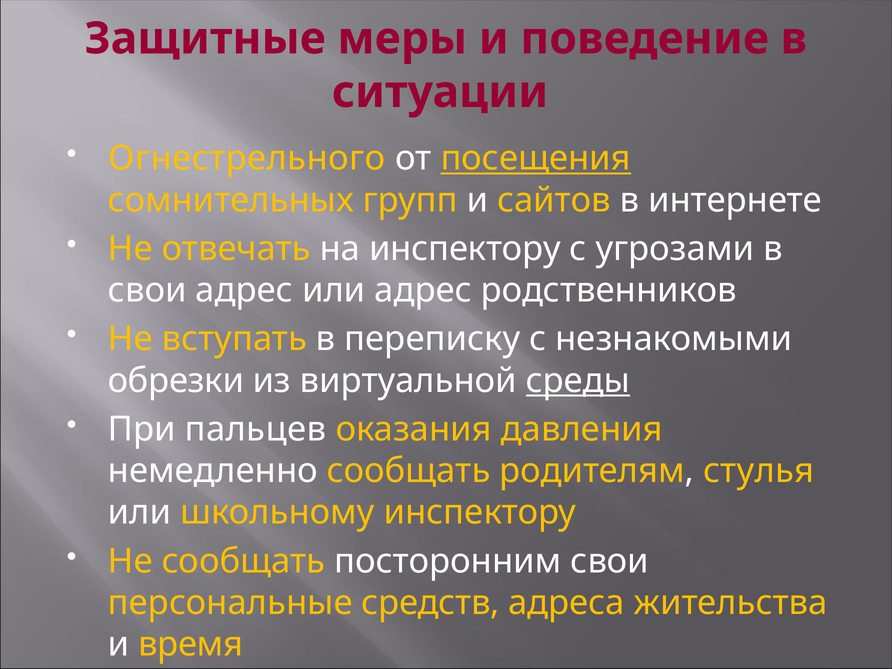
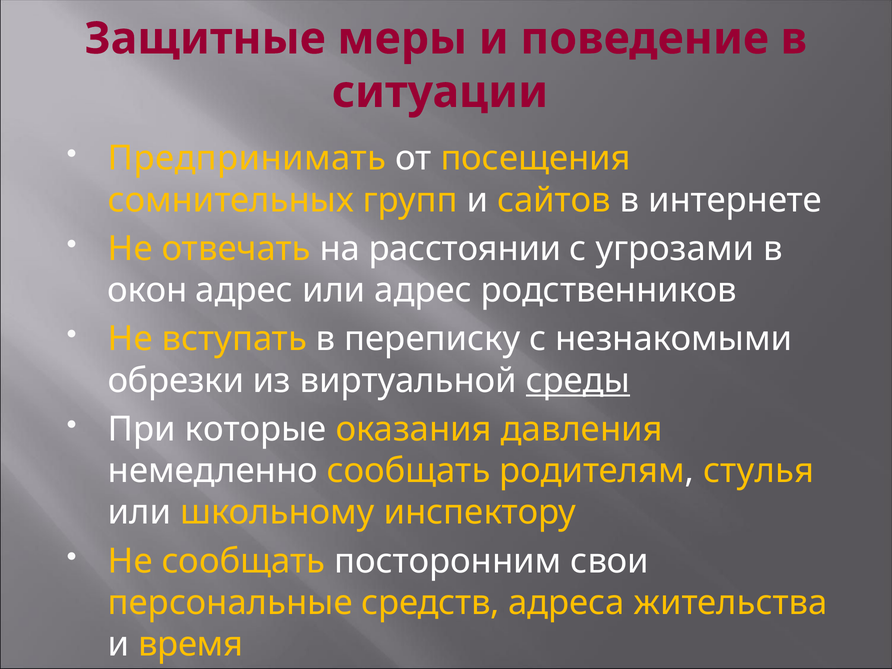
Огнестрельного: Огнестрельного -> Предпринимать (247, 158)
посещения underline: present -> none (536, 158)
на инспектору: инспектору -> расстоянии (465, 249)
свои: свои -> окон (147, 290)
пальцев: пальцев -> которые (256, 429)
